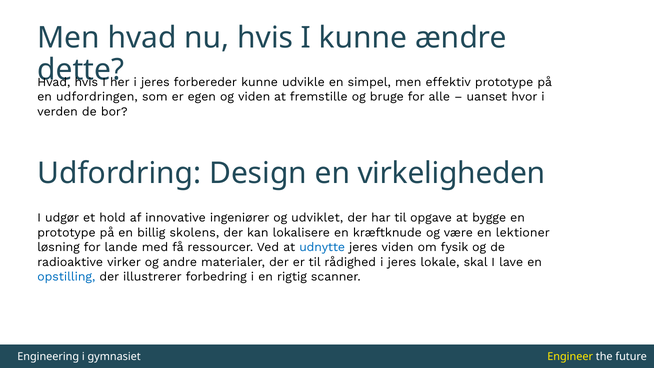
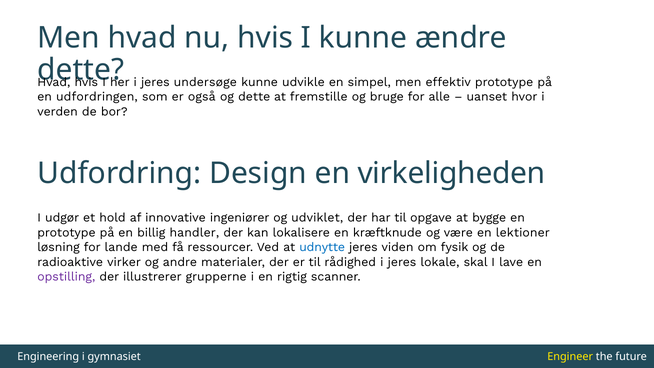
forbereder: forbereder -> undersøge (205, 82)
egen: egen -> også (202, 97)
og viden: viden -> dette (254, 97)
skolens: skolens -> handler (194, 232)
opstilling colour: blue -> purple (66, 277)
forbedring: forbedring -> grupperne (216, 277)
